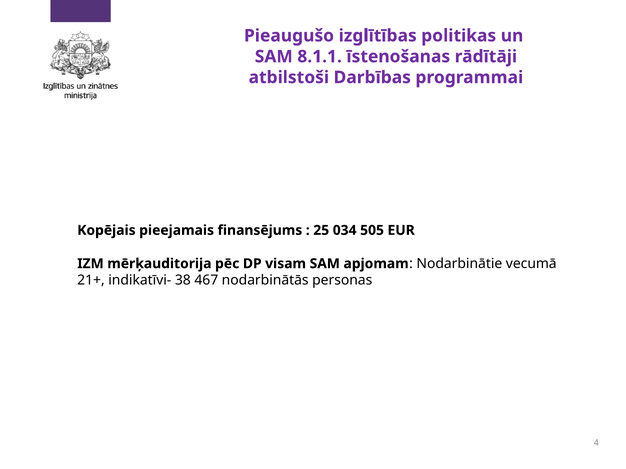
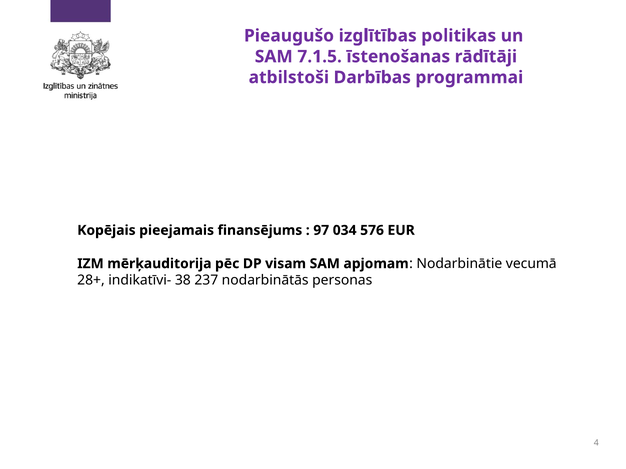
8.1.1: 8.1.1 -> 7.1.5 (320, 57)
25: 25 -> 97 (321, 231)
505: 505 -> 576 (372, 231)
21+: 21+ -> 28+ (91, 281)
467: 467 -> 237 (206, 281)
